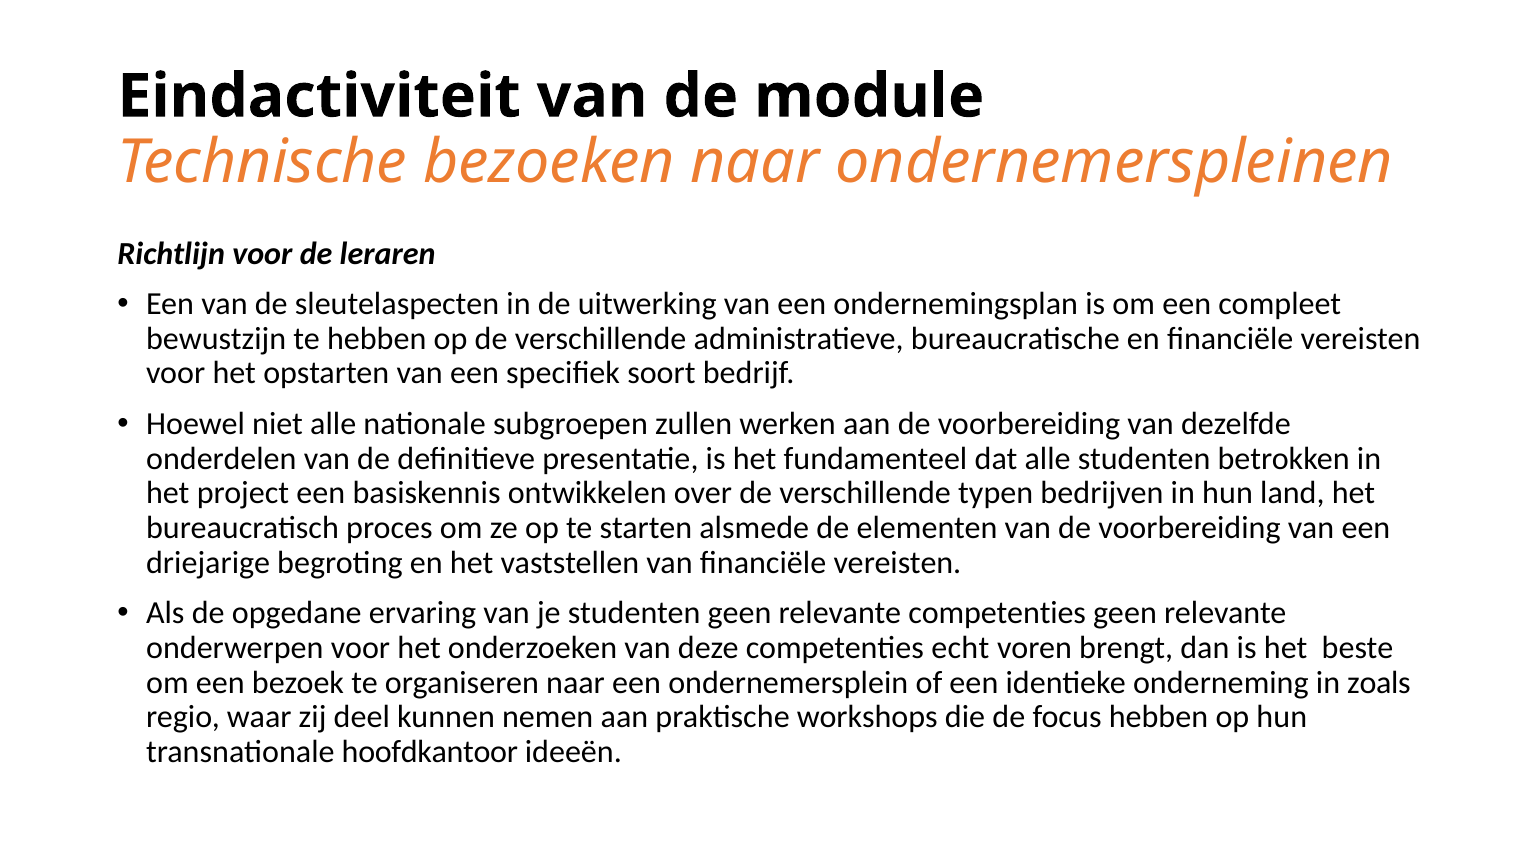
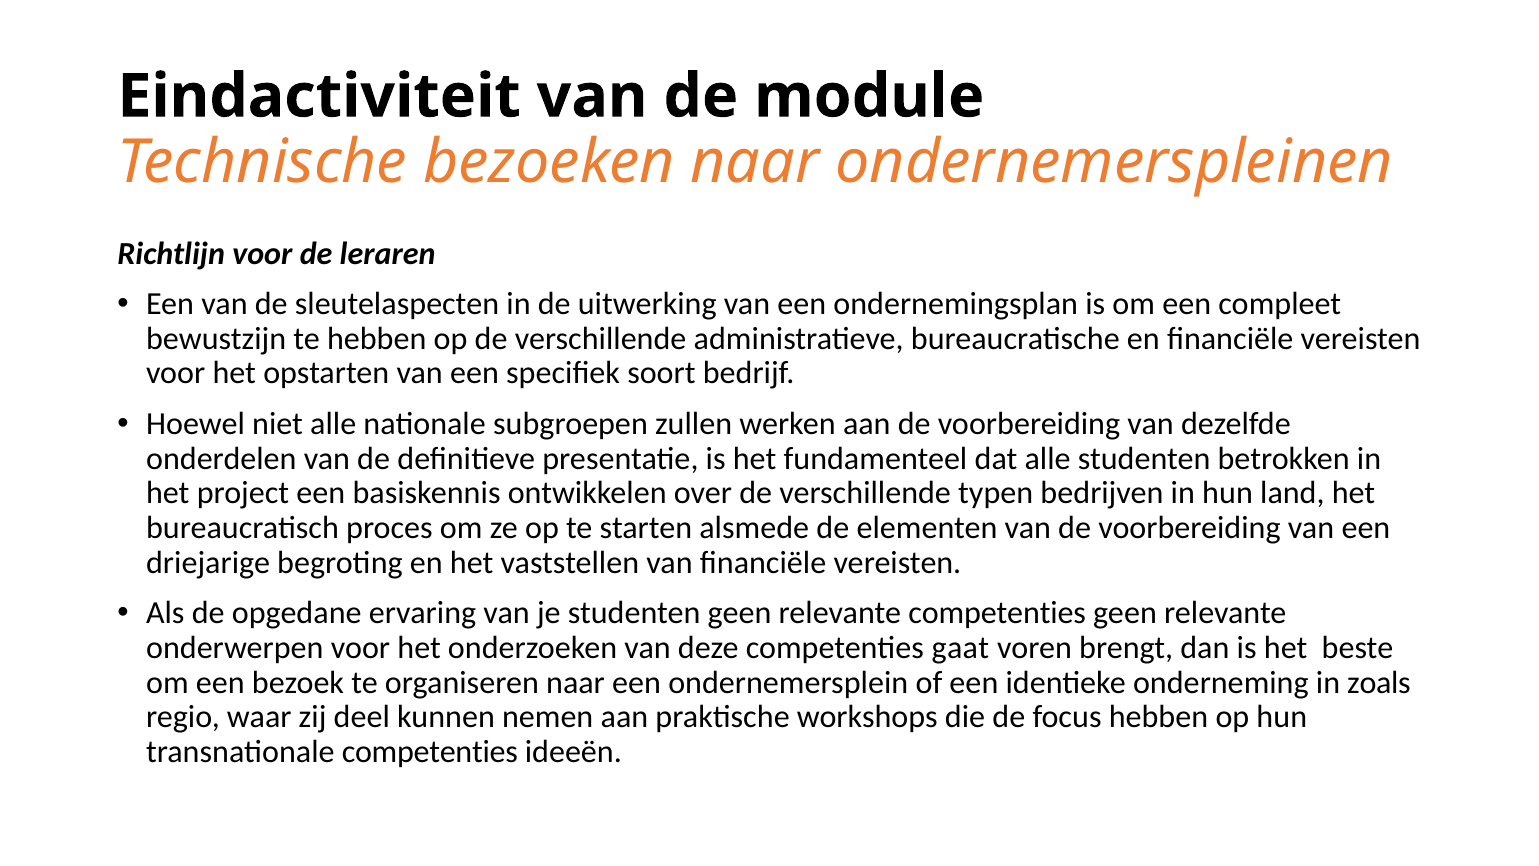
echt: echt -> gaat (960, 648)
transnationale hoofdkantoor: hoofdkantoor -> competenties (430, 752)
